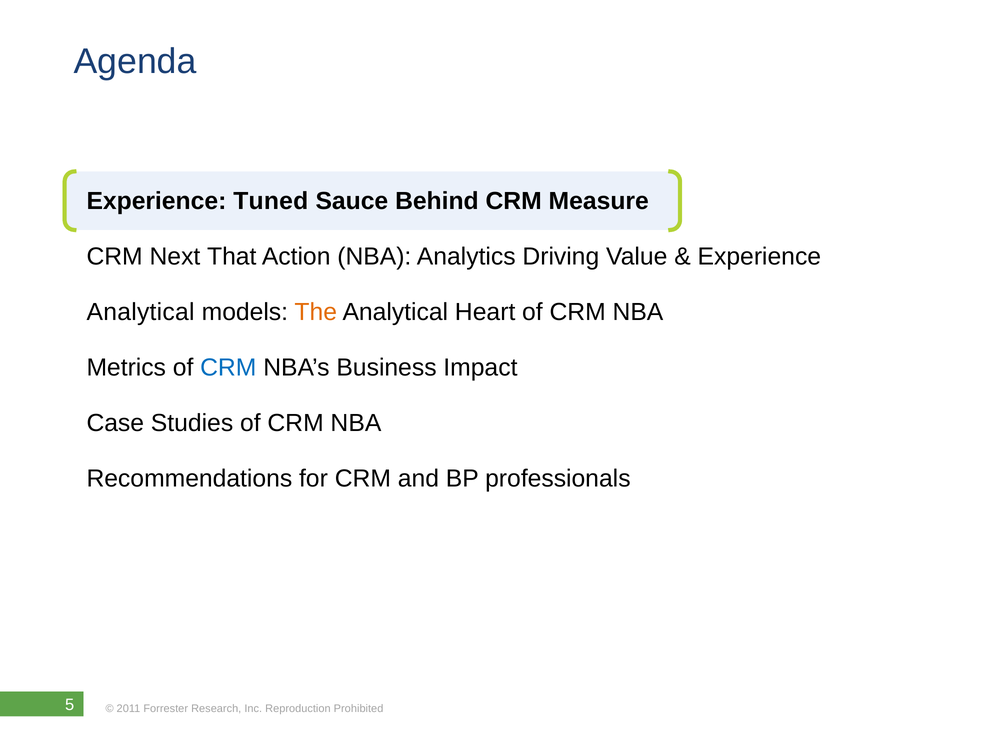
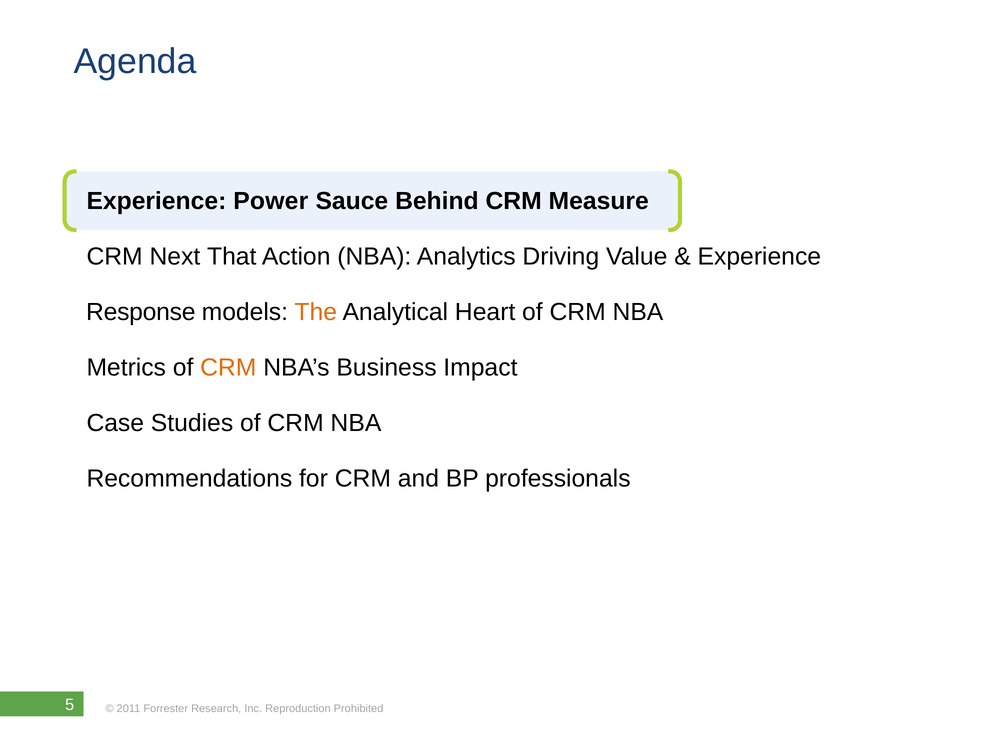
Tuned: Tuned -> Power (271, 201)
Analytical: Analytical -> Response (141, 312)
CRM colour: blue -> orange (228, 368)
